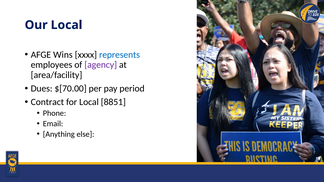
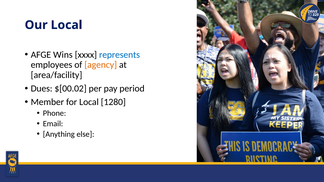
agency colour: purple -> orange (101, 65)
$[70.00: $[70.00 -> $[00.02 (71, 89)
Contract: Contract -> Member (47, 102)
8851: 8851 -> 1280 (113, 102)
